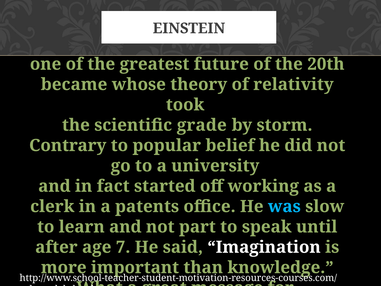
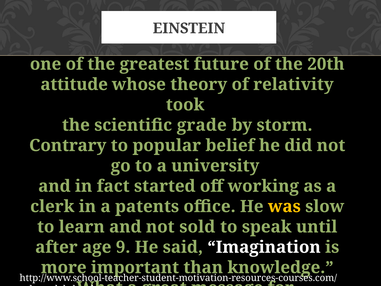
became: became -> attitude (74, 84)
was colour: light blue -> yellow (284, 206)
part: part -> sold (197, 227)
7: 7 -> 9 (123, 247)
